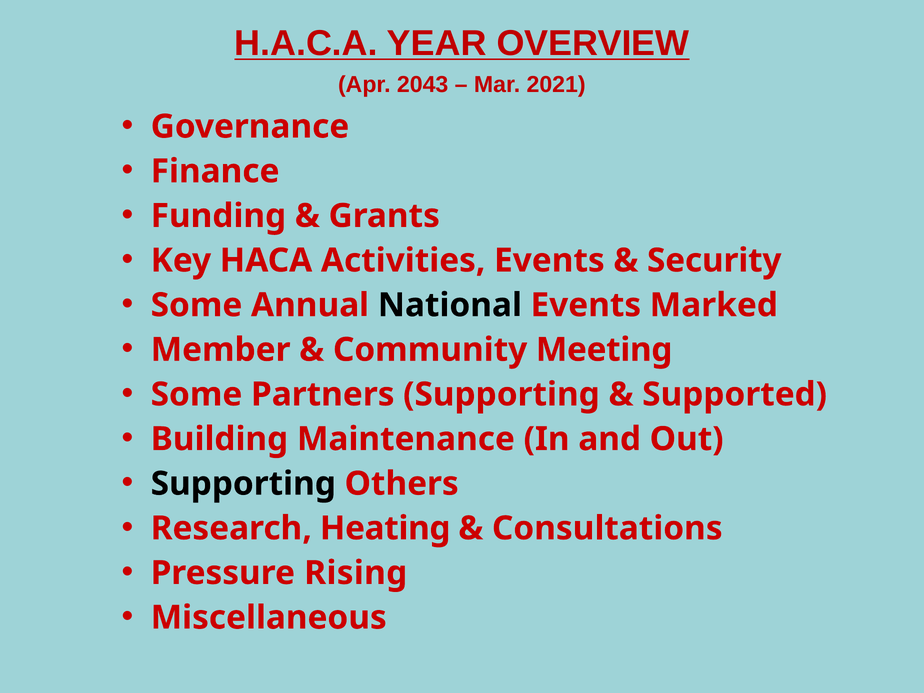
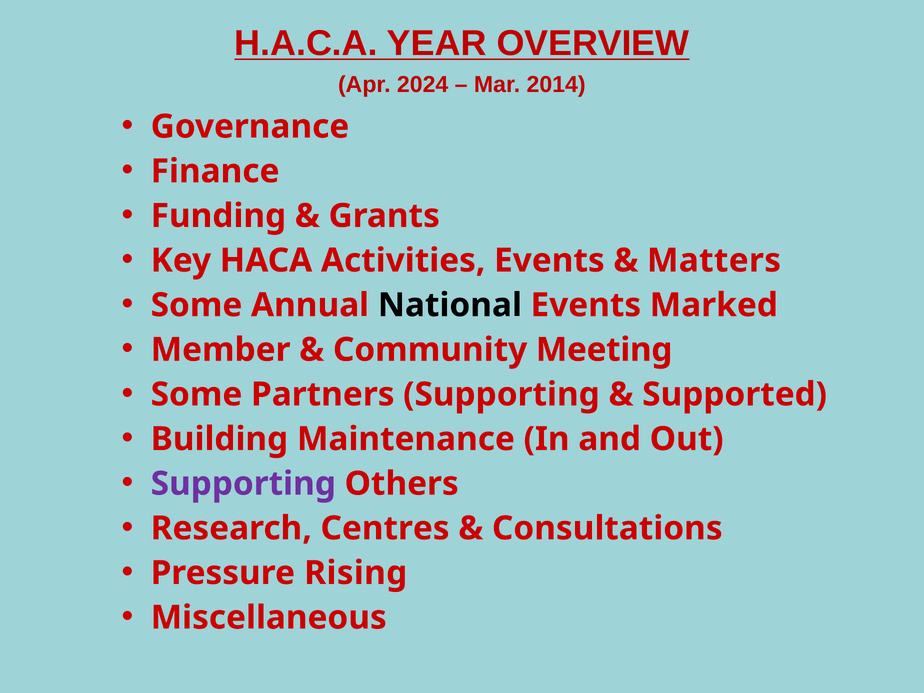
2043: 2043 -> 2024 (423, 84)
2021: 2021 -> 2014 (556, 84)
Security: Security -> Matters (714, 261)
Supporting colour: black -> purple (243, 484)
Heating: Heating -> Centres (385, 528)
